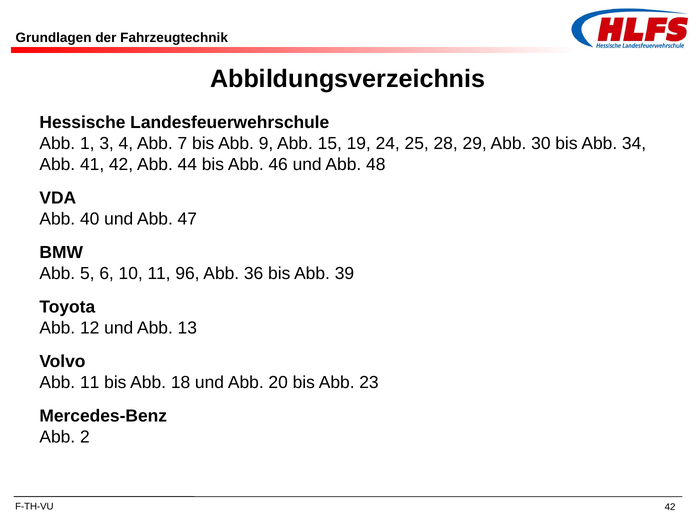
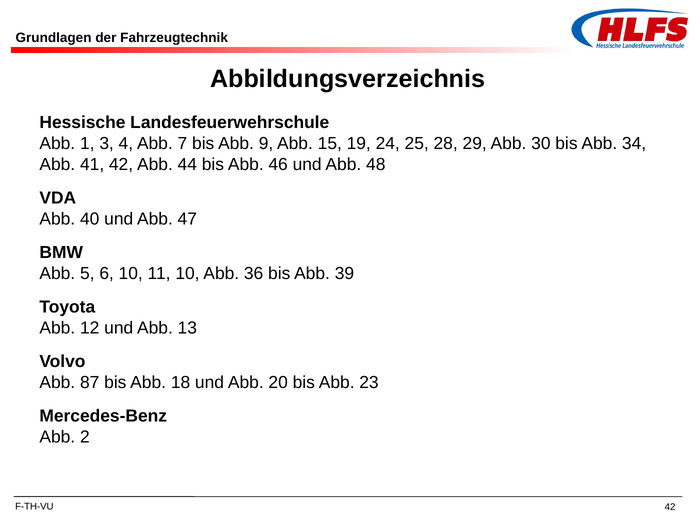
11 96: 96 -> 10 (187, 273)
Abb 11: 11 -> 87 (90, 383)
